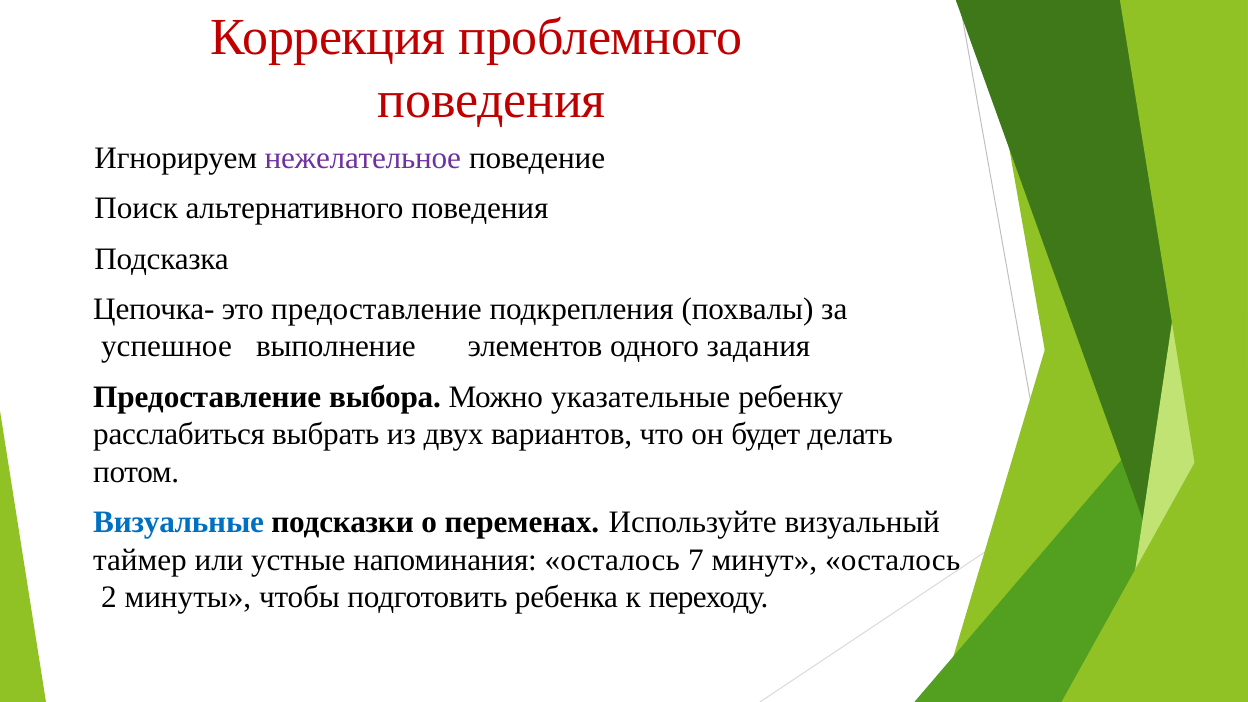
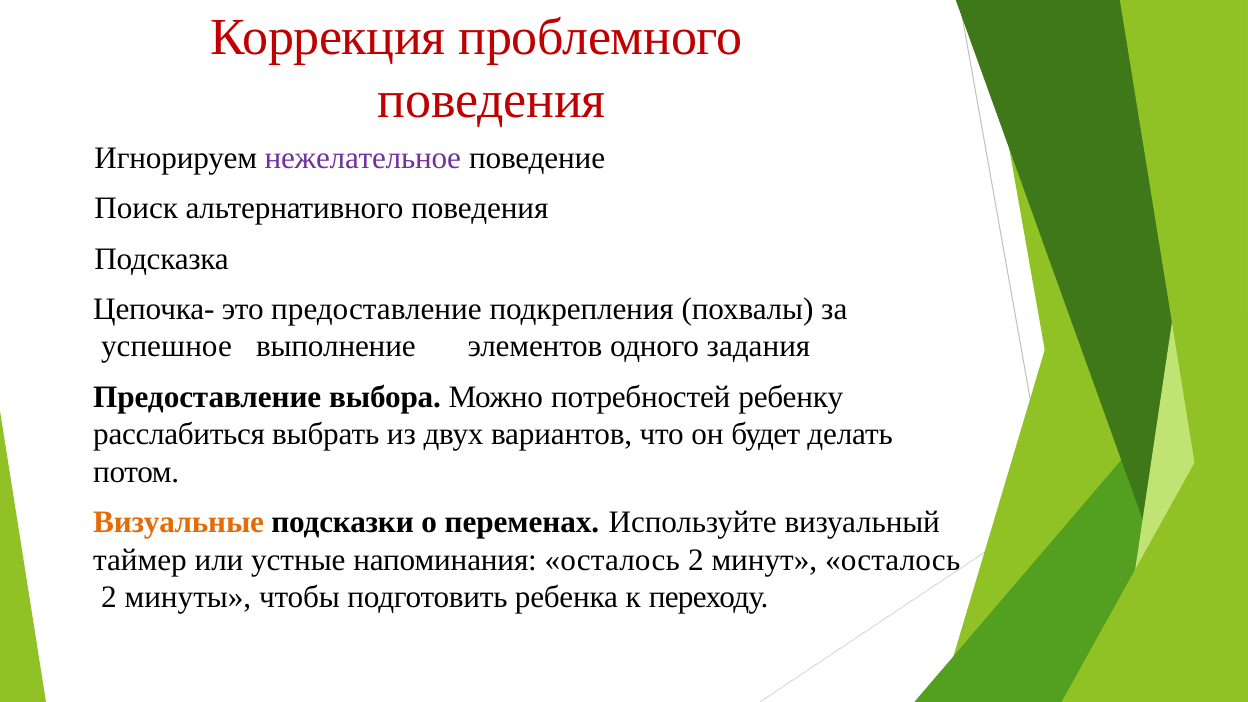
указательные: указательные -> потребностей (641, 397)
Визуальные colour: blue -> orange (179, 522)
напоминания осталось 7: 7 -> 2 (696, 560)
